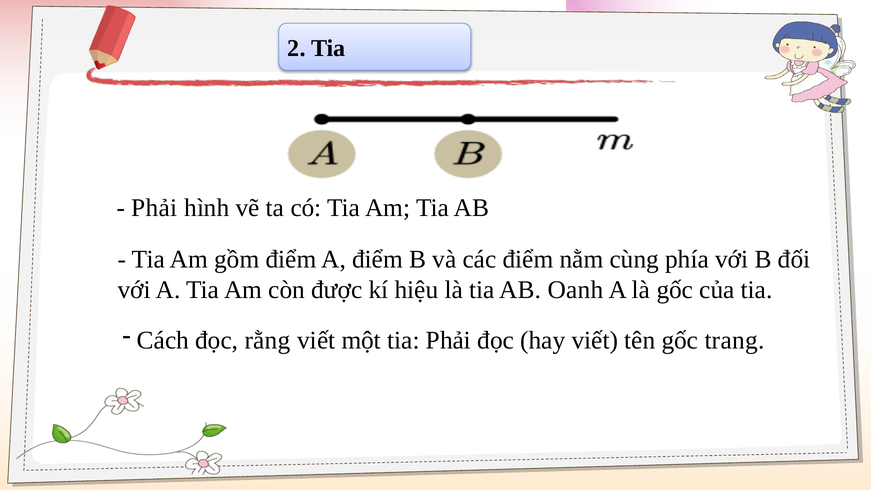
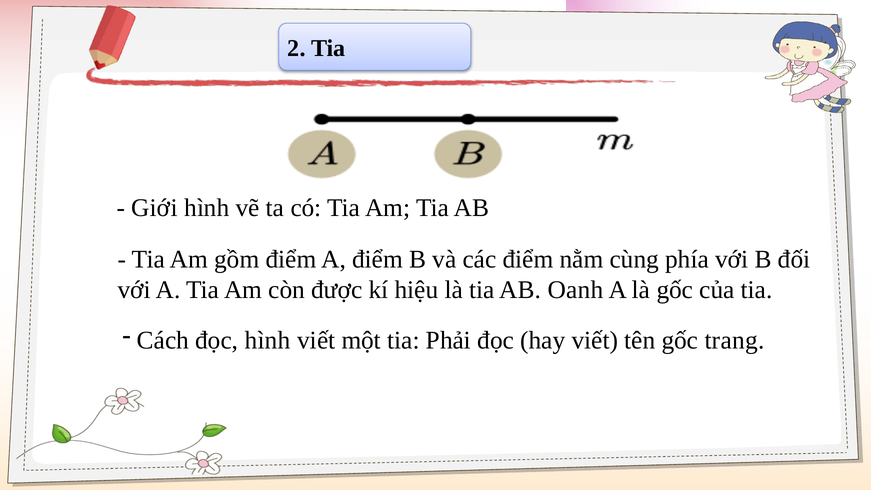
Phải: Phải -> Giới (154, 208)
đọc rằng: rằng -> hình (268, 341)
